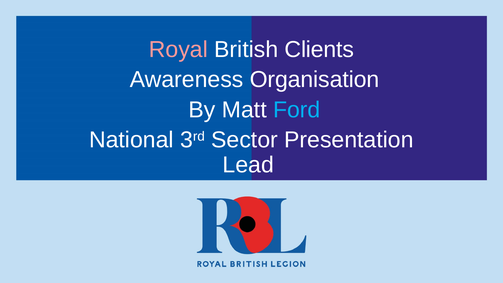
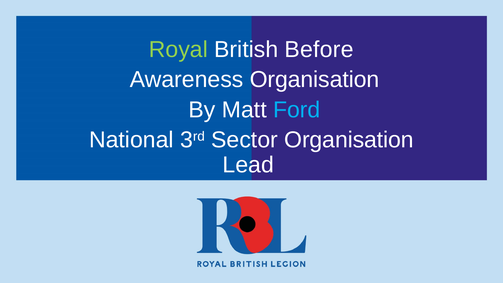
Royal colour: pink -> light green (178, 50)
Clients: Clients -> Before (319, 50)
Sector Presentation: Presentation -> Organisation (349, 140)
